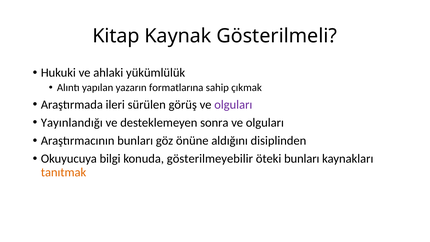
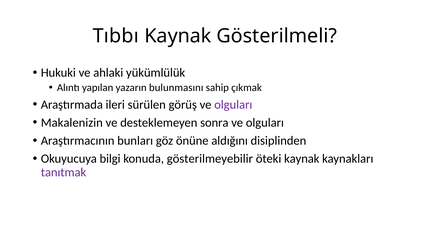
Kitap: Kitap -> Tıbbı (116, 36)
formatlarına: formatlarına -> bulunmasını (176, 88)
Yayınlandığı: Yayınlandığı -> Makalenizin (72, 123)
öteki bunları: bunları -> kaynak (302, 159)
tanıtmak colour: orange -> purple (64, 172)
